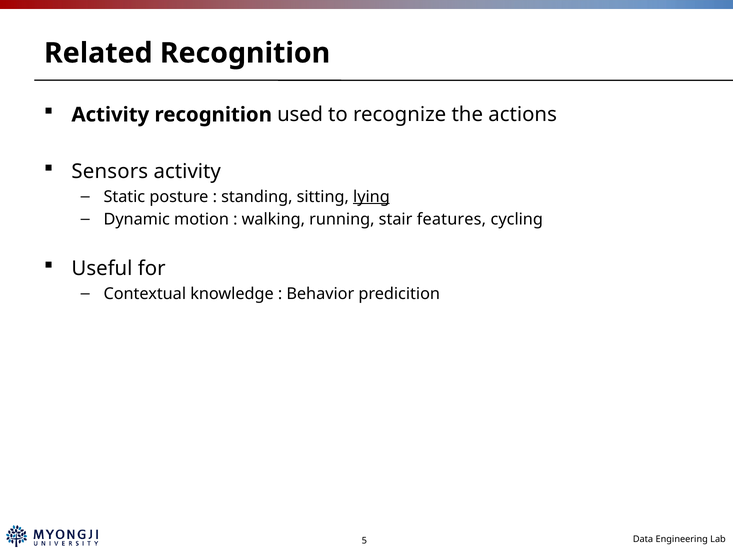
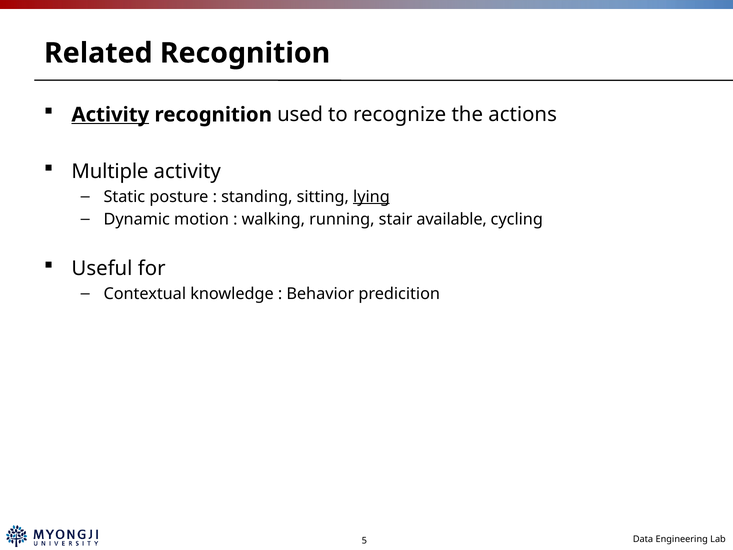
Activity underline: none -> present (110, 115)
Sensors: Sensors -> Multiple (110, 172)
features: features -> available (452, 219)
